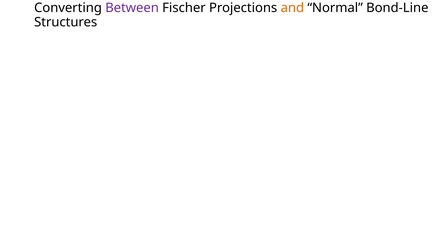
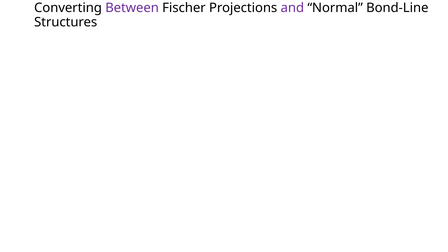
and colour: orange -> purple (292, 8)
